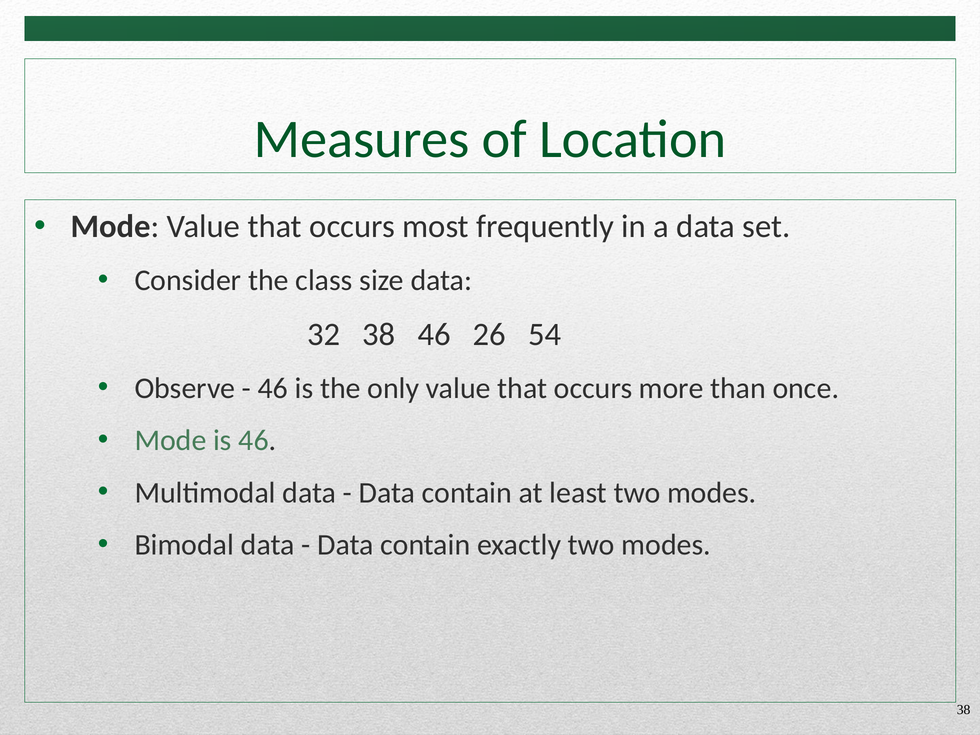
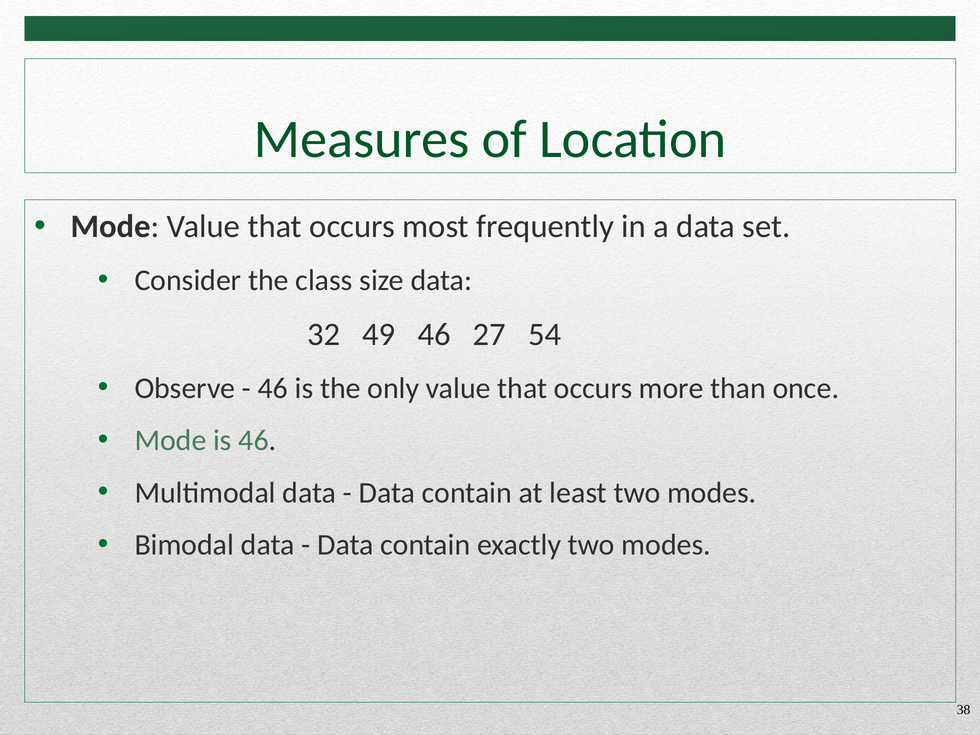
32 38: 38 -> 49 (379, 334)
26: 26 -> 27 (489, 334)
